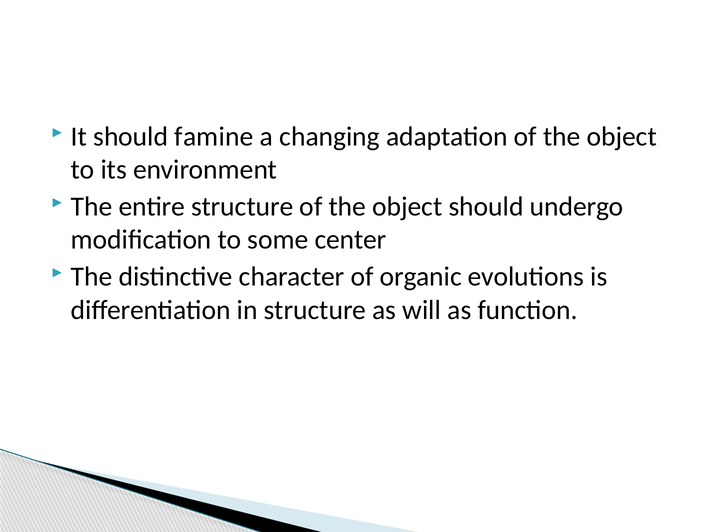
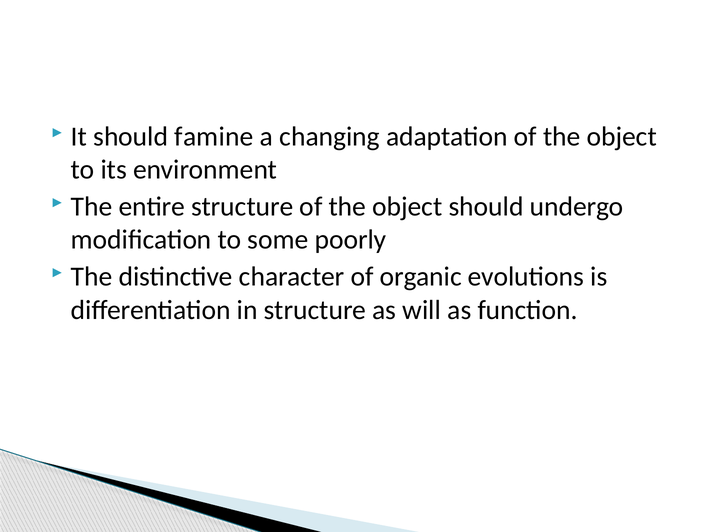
center: center -> poorly (350, 240)
